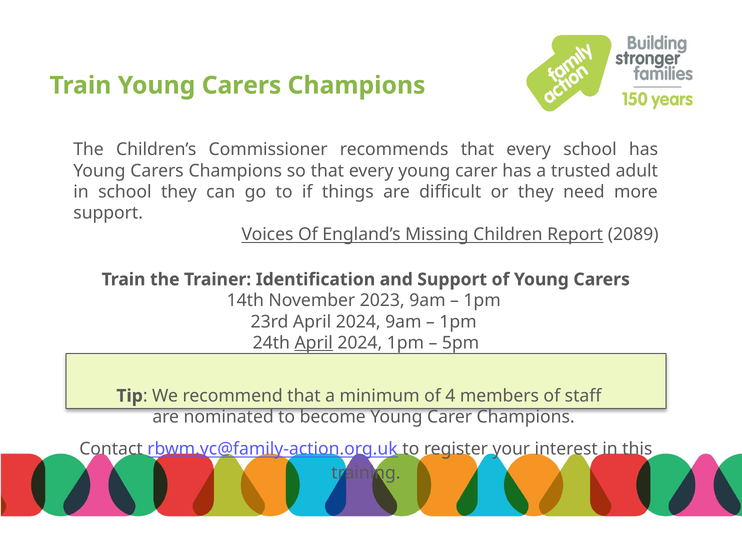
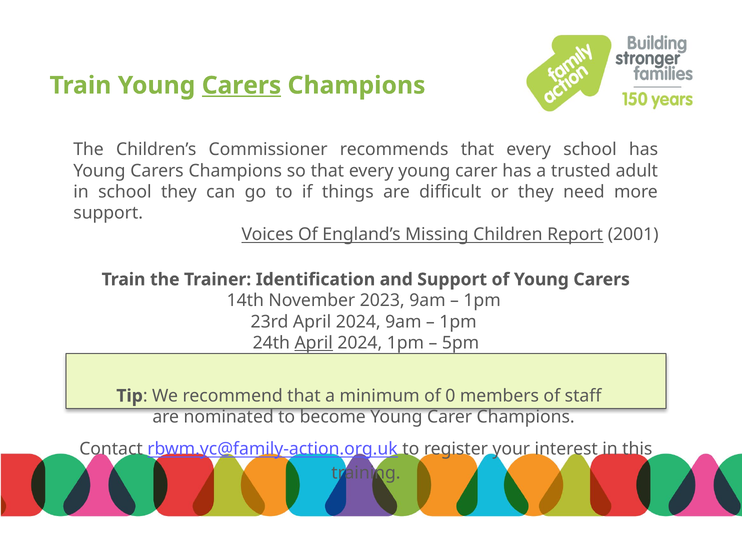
Carers underline: none -> present (242, 85)
2089: 2089 -> 2001 (633, 234)
4: 4 -> 0 (450, 396)
